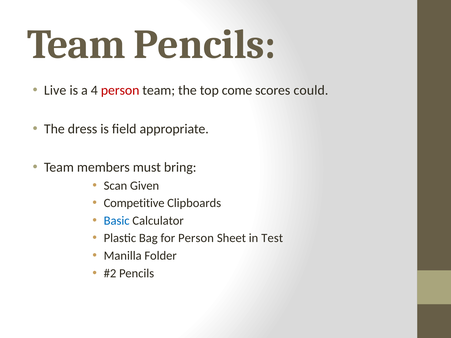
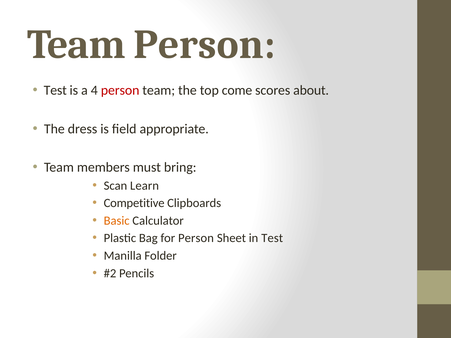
Team Pencils: Pencils -> Person (204, 45)
Live: Live -> Test (55, 90)
could: could -> about (311, 90)
Given: Given -> Learn (145, 186)
Basic colour: blue -> orange (117, 221)
